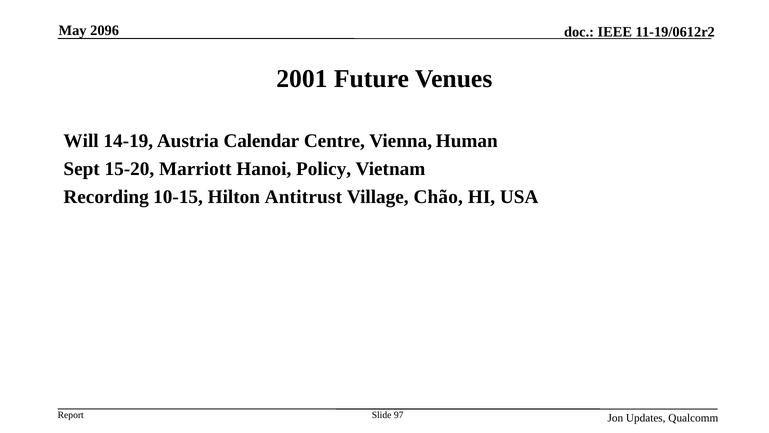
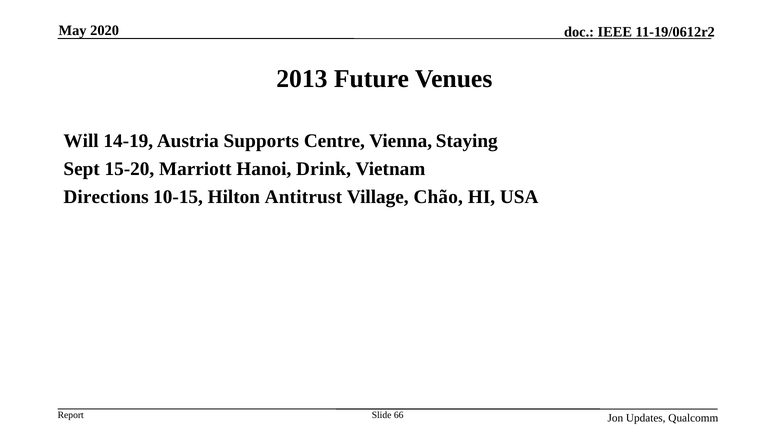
2096: 2096 -> 2020 (105, 31)
2001: 2001 -> 2013 (302, 79)
Calendar: Calendar -> Supports (261, 141)
Human: Human -> Staying (467, 141)
Policy: Policy -> Drink (324, 169)
Recording: Recording -> Directions (106, 197)
97: 97 -> 66 (399, 415)
